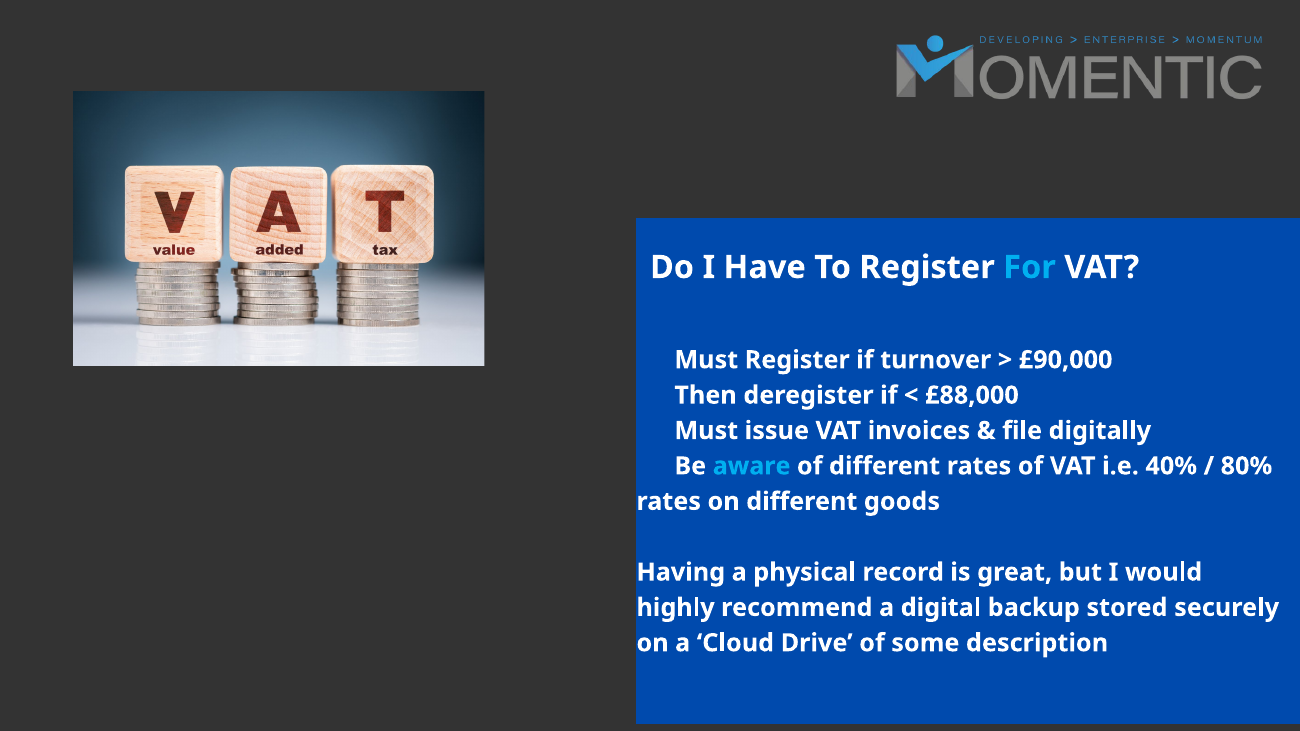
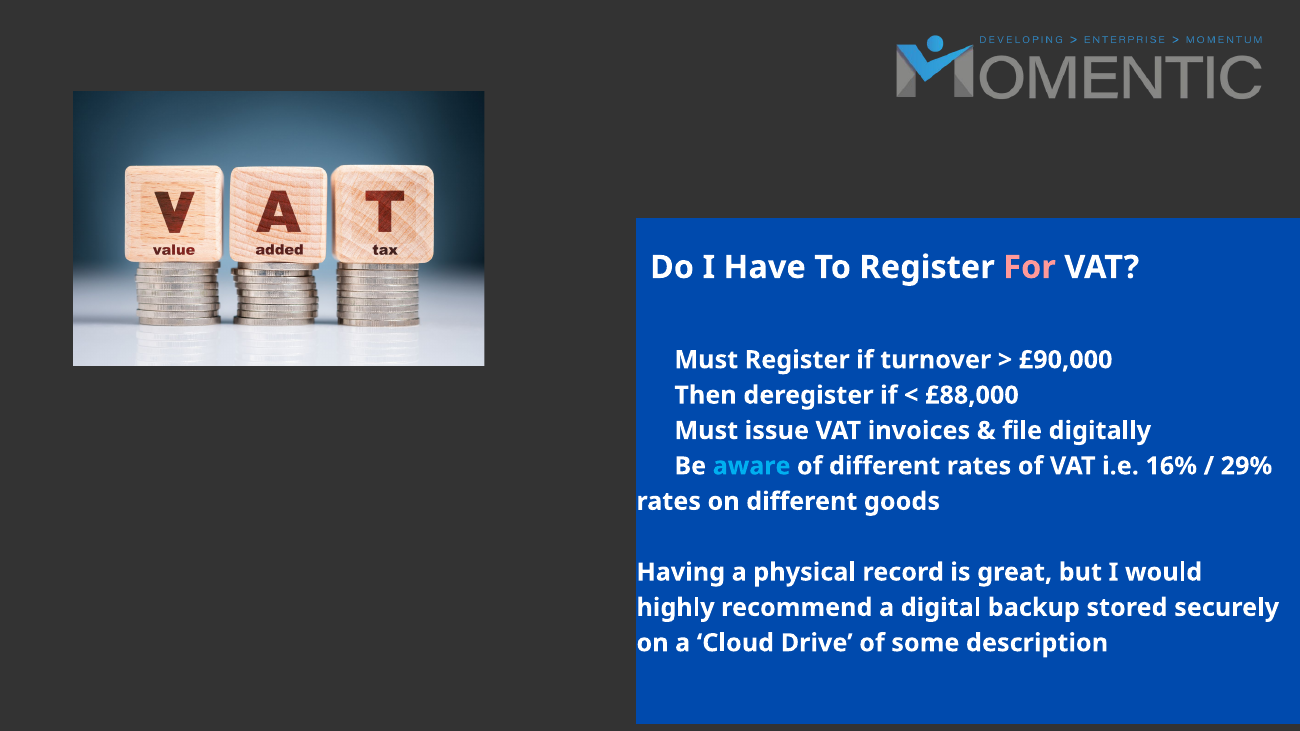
For colour: light blue -> pink (1030, 267)
40%: 40% -> 16% (1171, 466)
80%: 80% -> 29% (1246, 466)
